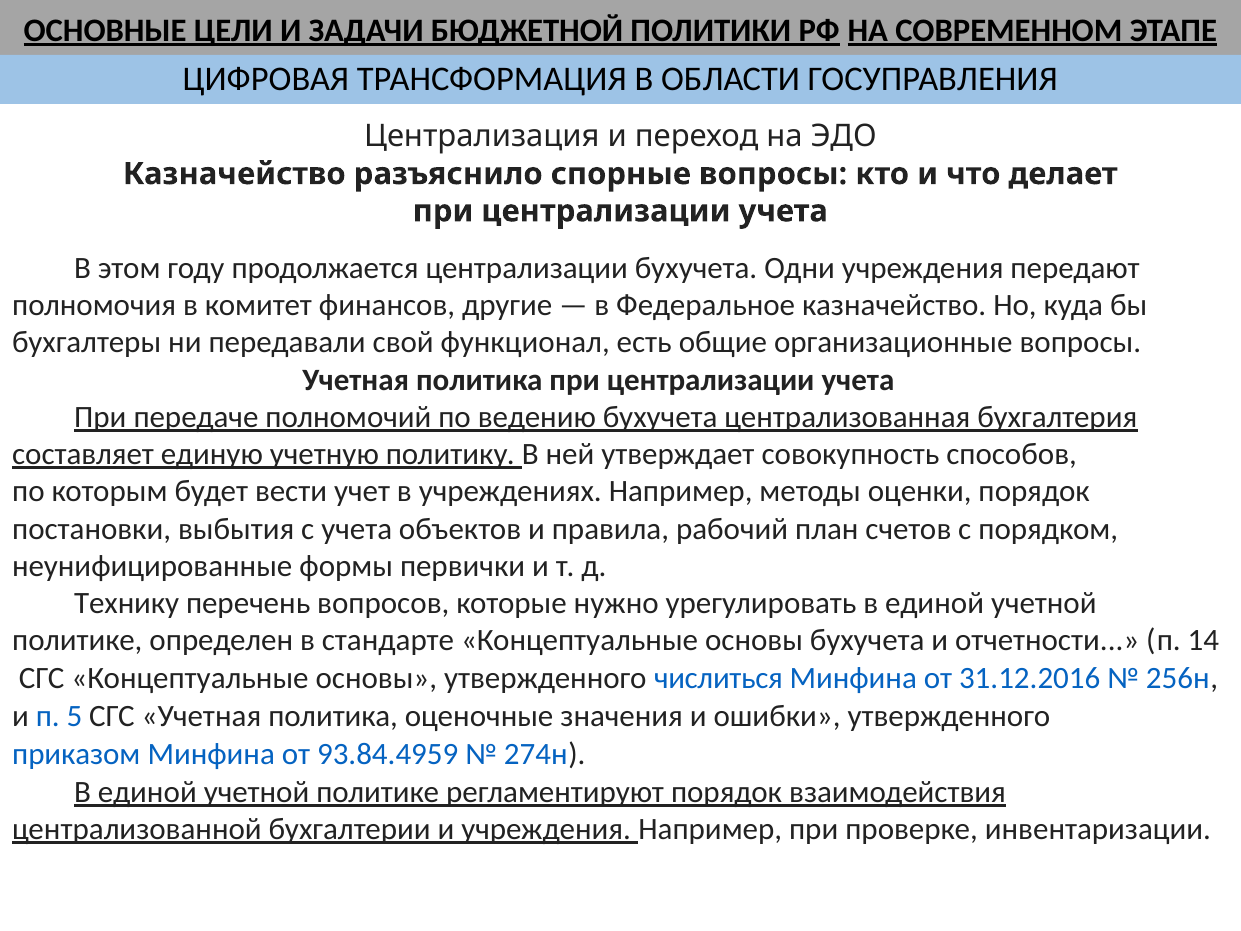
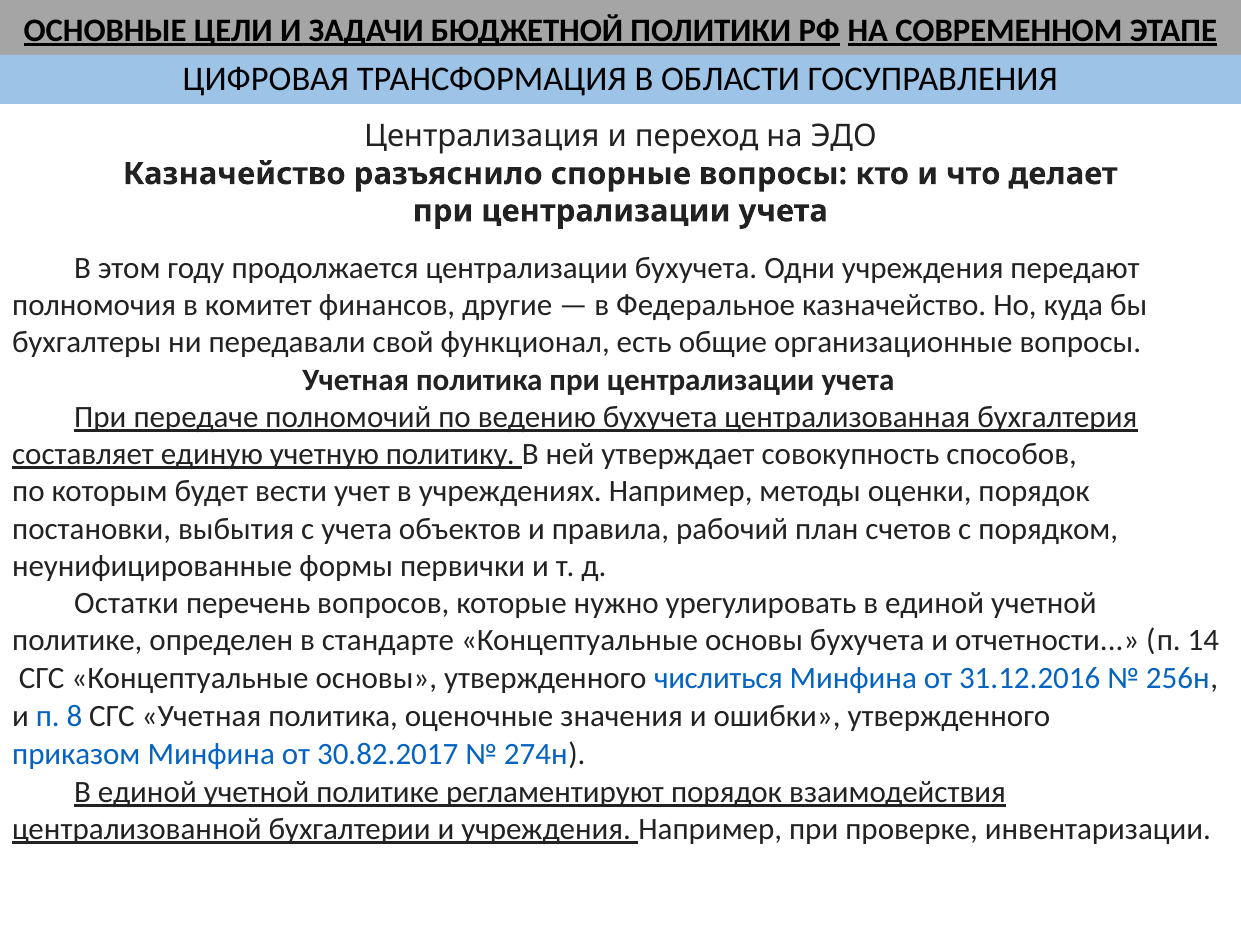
Технику: Технику -> Остатки (127, 603)
5: 5 -> 8 (74, 716)
93.84.4959: 93.84.4959 -> 30.82.2017 (388, 754)
